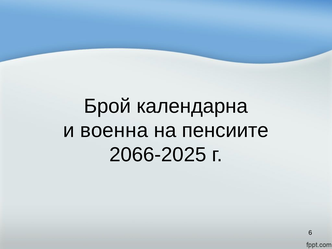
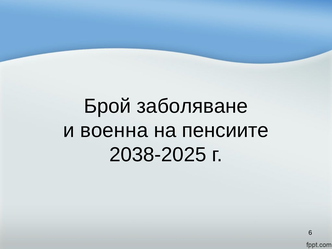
календарна: календарна -> заболяване (192, 106)
2066-2025: 2066-2025 -> 2038-2025 (158, 155)
